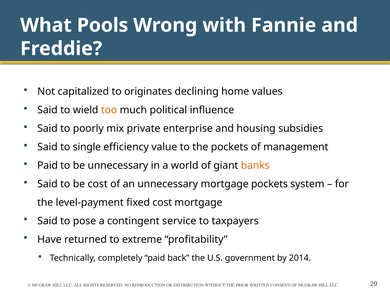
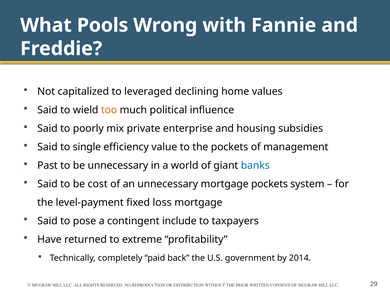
originates: originates -> leveraged (148, 92)
Paid: Paid -> Past (48, 166)
banks colour: orange -> blue (255, 166)
fixed cost: cost -> loss (162, 203)
service: service -> include (179, 221)
